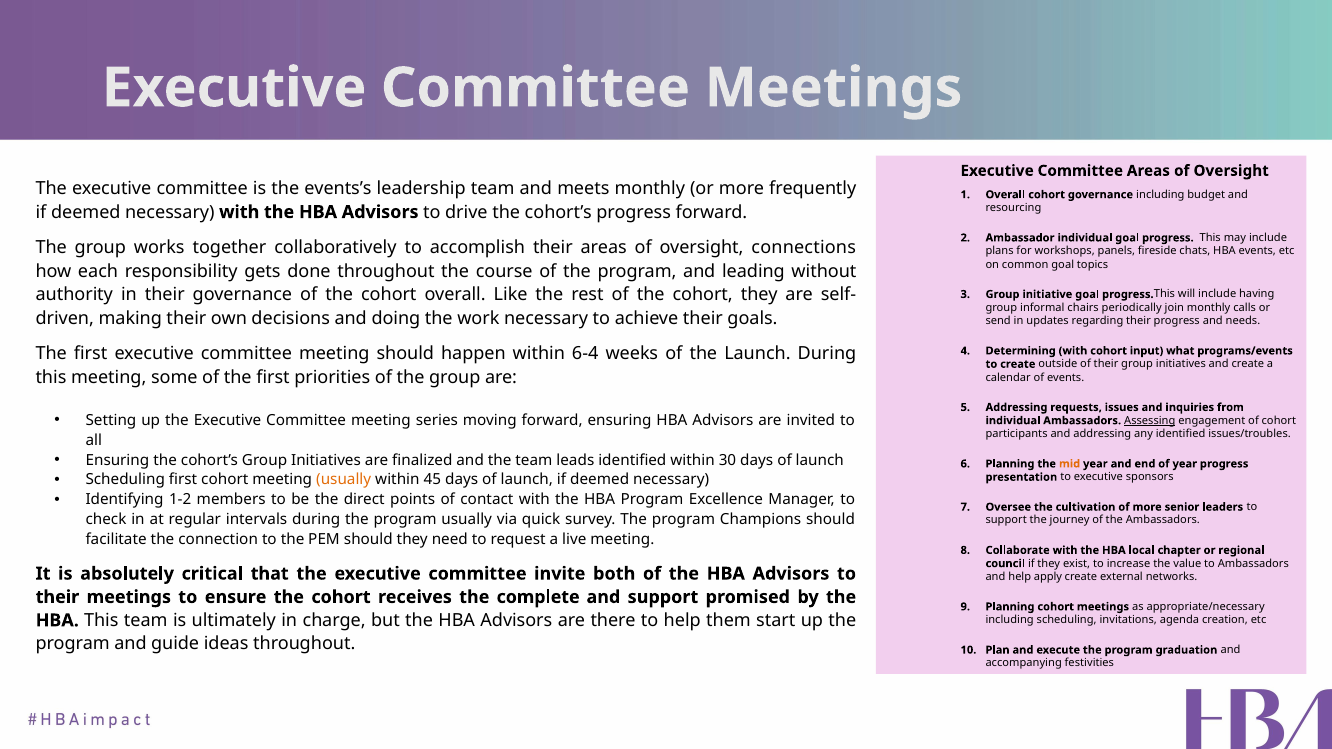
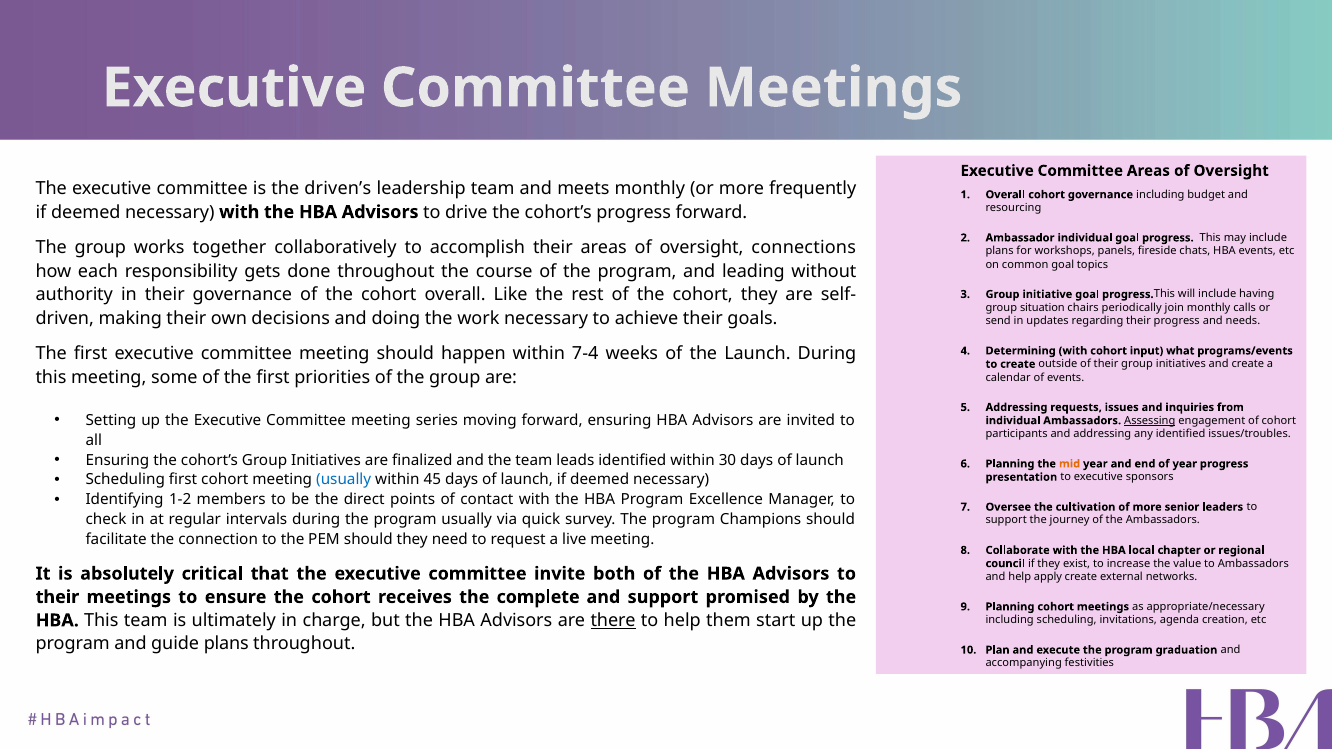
events’s: events’s -> driven’s (338, 189)
informal: informal -> situation (1042, 308)
6-4: 6-4 -> 7-4 (585, 354)
usually colour: orange -> blue (344, 480)
there underline: none -> present (613, 621)
guide ideas: ideas -> plans (226, 644)
